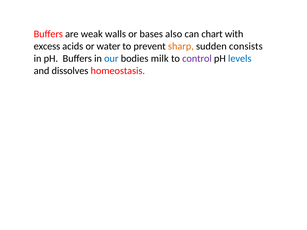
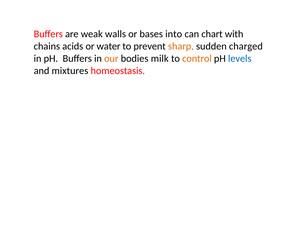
also: also -> into (174, 34)
excess: excess -> chains (47, 46)
consists: consists -> charged (246, 46)
our colour: blue -> orange (111, 59)
control colour: purple -> orange (197, 59)
dissolves: dissolves -> mixtures (70, 71)
